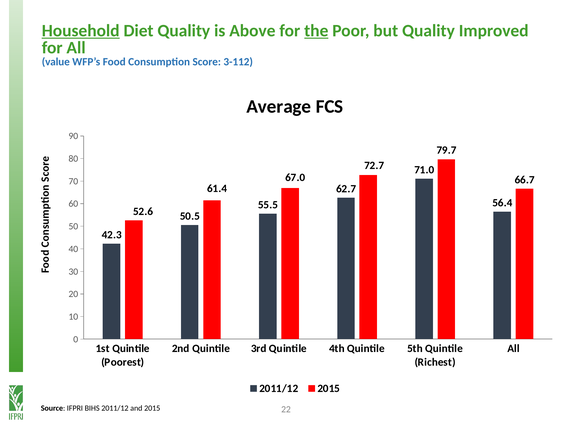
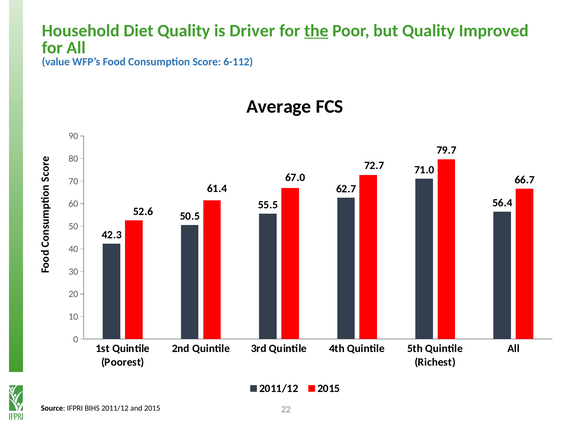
Household underline: present -> none (81, 31)
Above: Above -> Driver (252, 31)
3-112: 3-112 -> 6-112 (238, 62)
